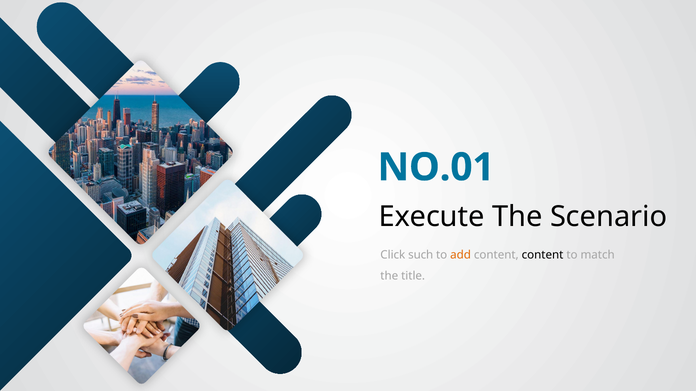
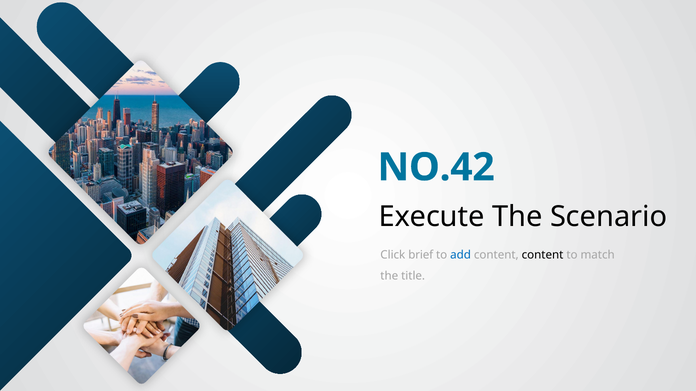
NO.01: NO.01 -> NO.42 (436, 168)
such: such -> brief (421, 255)
add colour: orange -> blue (461, 255)
